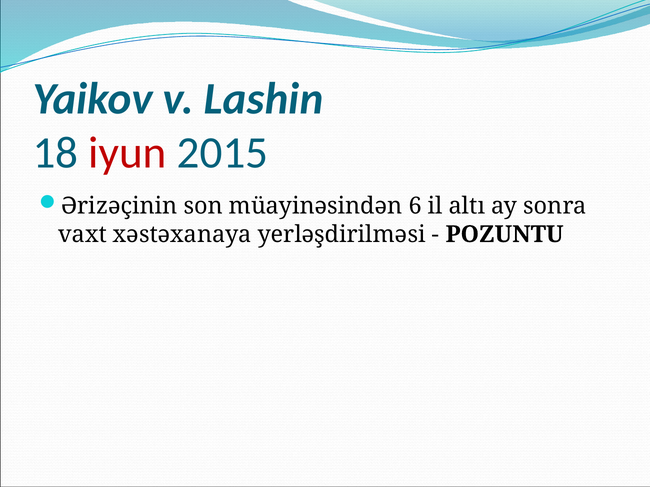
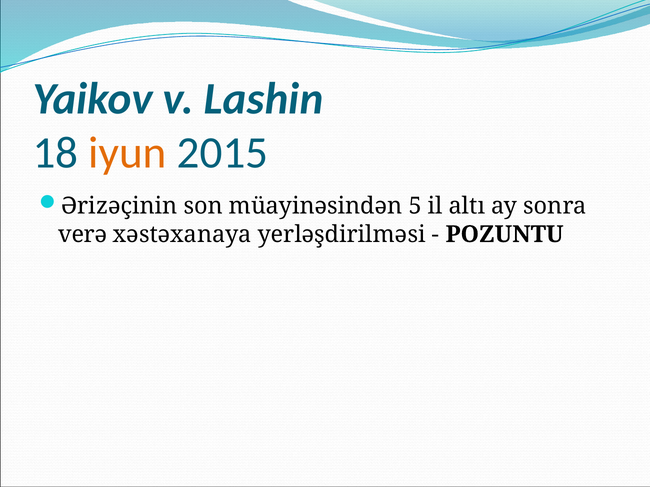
iyun colour: red -> orange (127, 153)
6: 6 -> 5 (415, 206)
vaxt: vaxt -> verə (83, 235)
